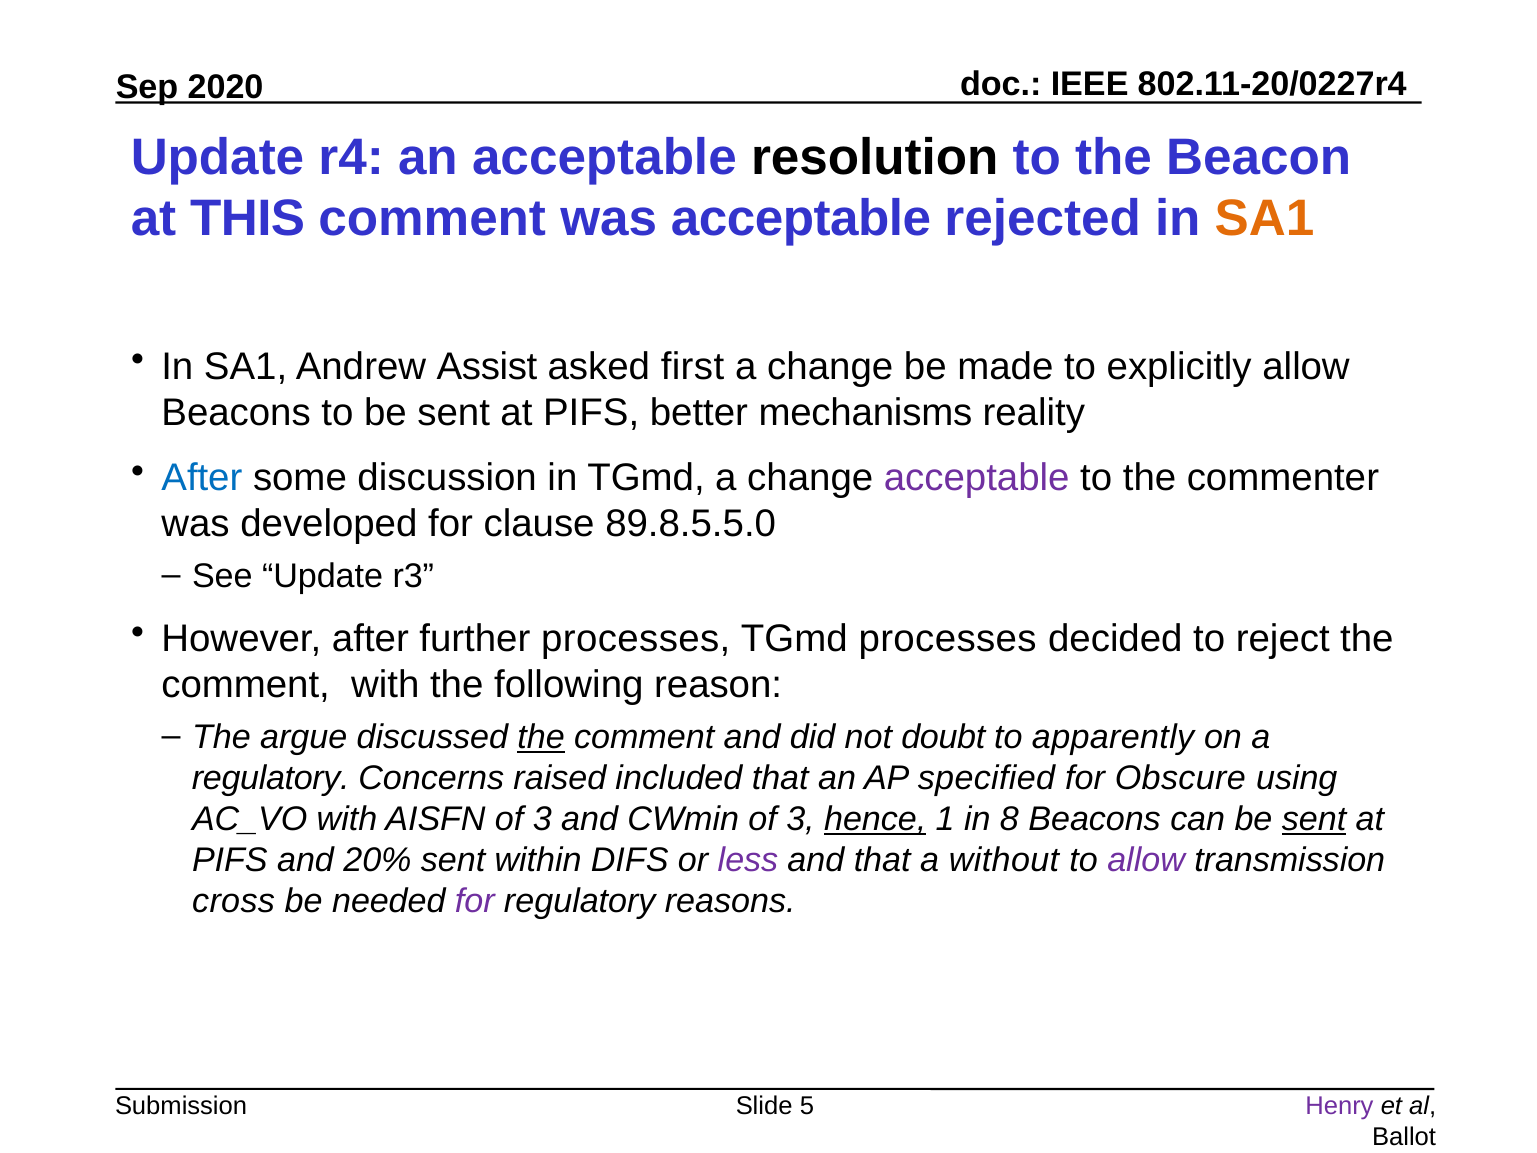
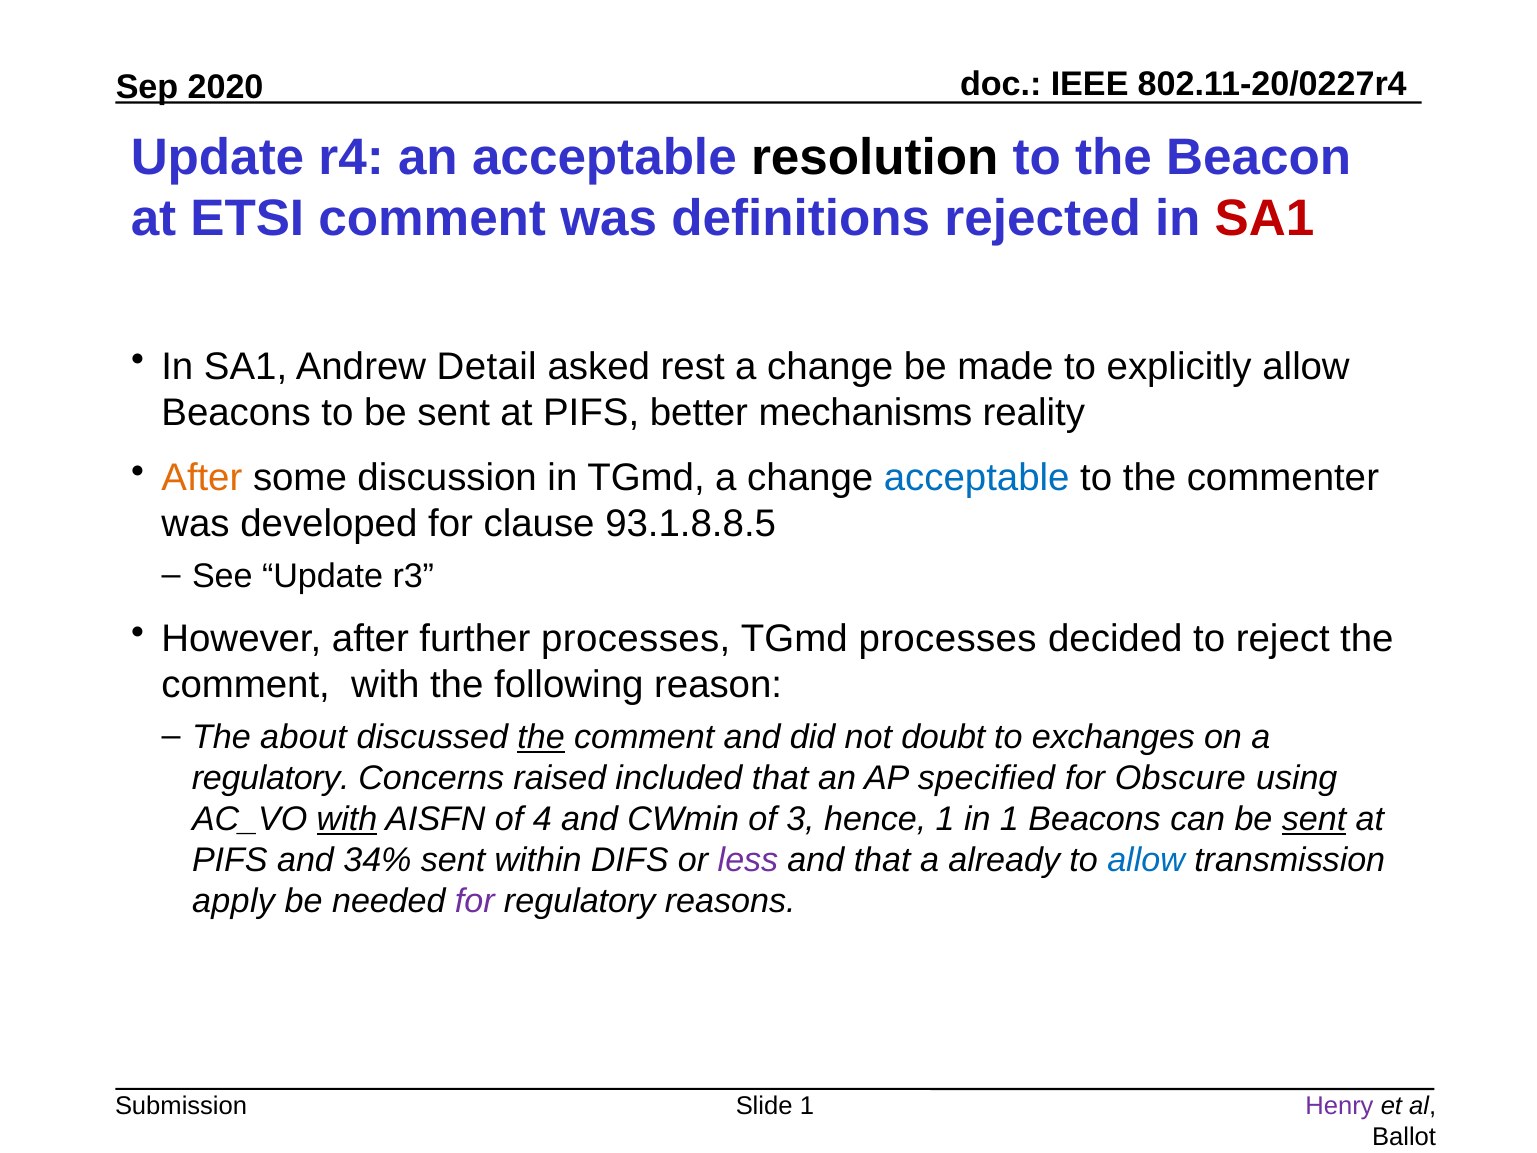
THIS: THIS -> ETSI (247, 219)
was acceptable: acceptable -> definitions (801, 219)
SA1 colour: orange -> red (1265, 219)
Assist: Assist -> Detail (487, 366)
first: first -> rest (693, 366)
After colour: blue -> orange (202, 478)
acceptable colour: purple -> blue (977, 478)
89.8.5.5.0: 89.8.5.5.0 -> 93.1.8.8.5 (691, 524)
argue: argue -> about (304, 737)
apparently: apparently -> exchanges (1113, 737)
with underline: none -> present (347, 819)
AISFN of 3: 3 -> 4 (542, 819)
hence underline: present -> none (875, 819)
in 8: 8 -> 1 (1009, 819)
20%: 20% -> 34% (377, 860)
without: without -> already (1004, 860)
allow colour: purple -> blue (1146, 860)
cross: cross -> apply (234, 901)
Slide 5: 5 -> 1 (807, 1106)
